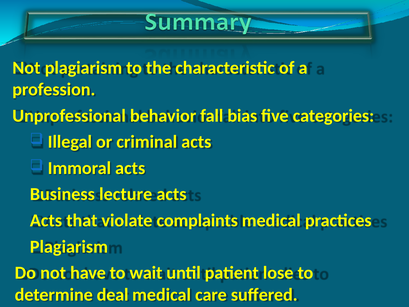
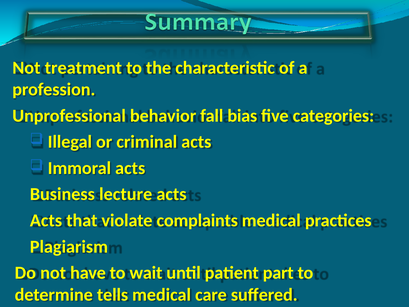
plagiarism: plagiarism -> treatment (83, 68)
lose: lose -> part (278, 273)
deal: deal -> tells (113, 295)
